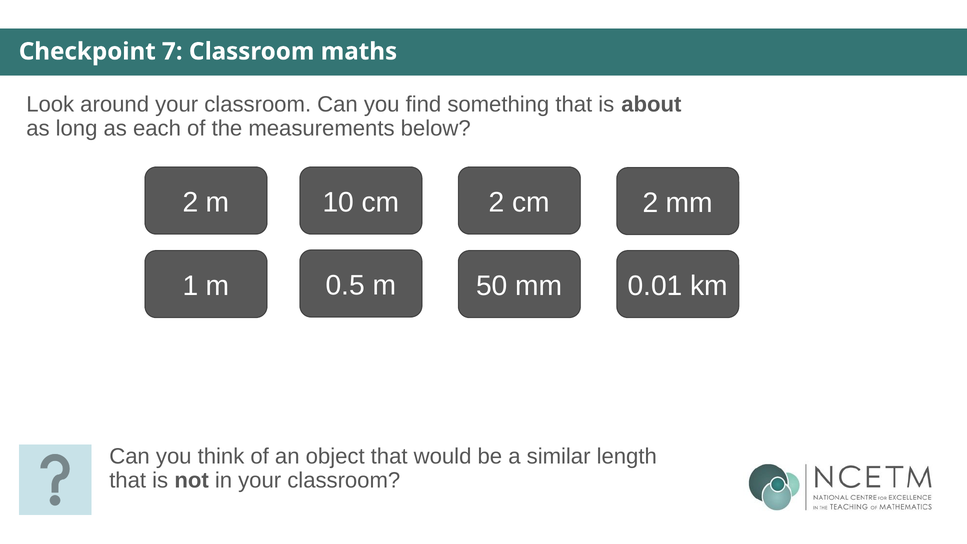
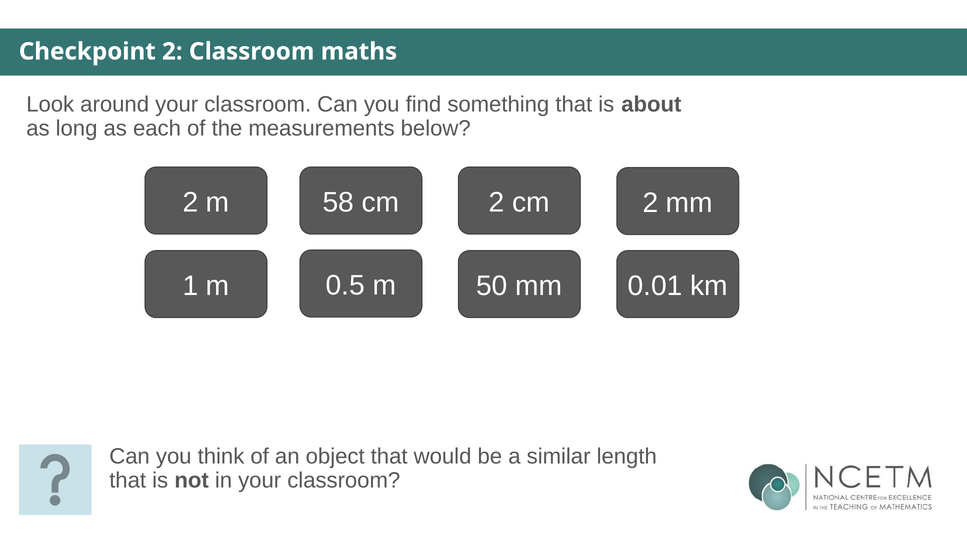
Checkpoint 7: 7 -> 2 (172, 52)
10: 10 -> 58 (338, 202)
